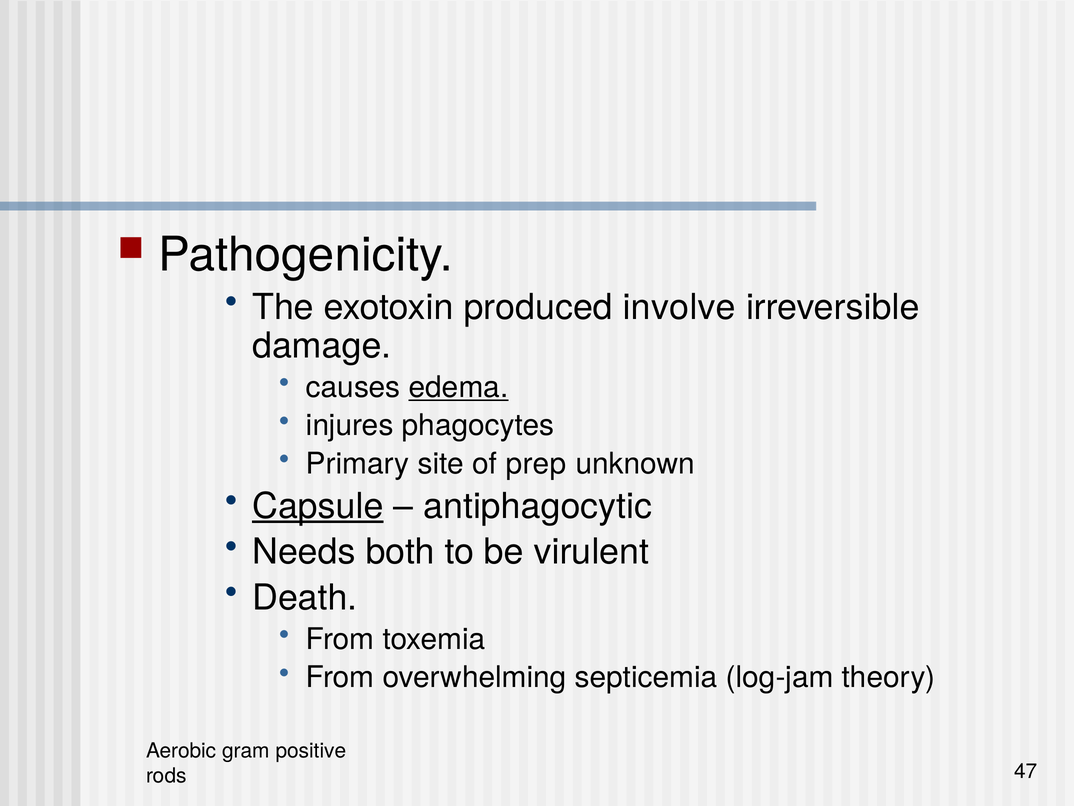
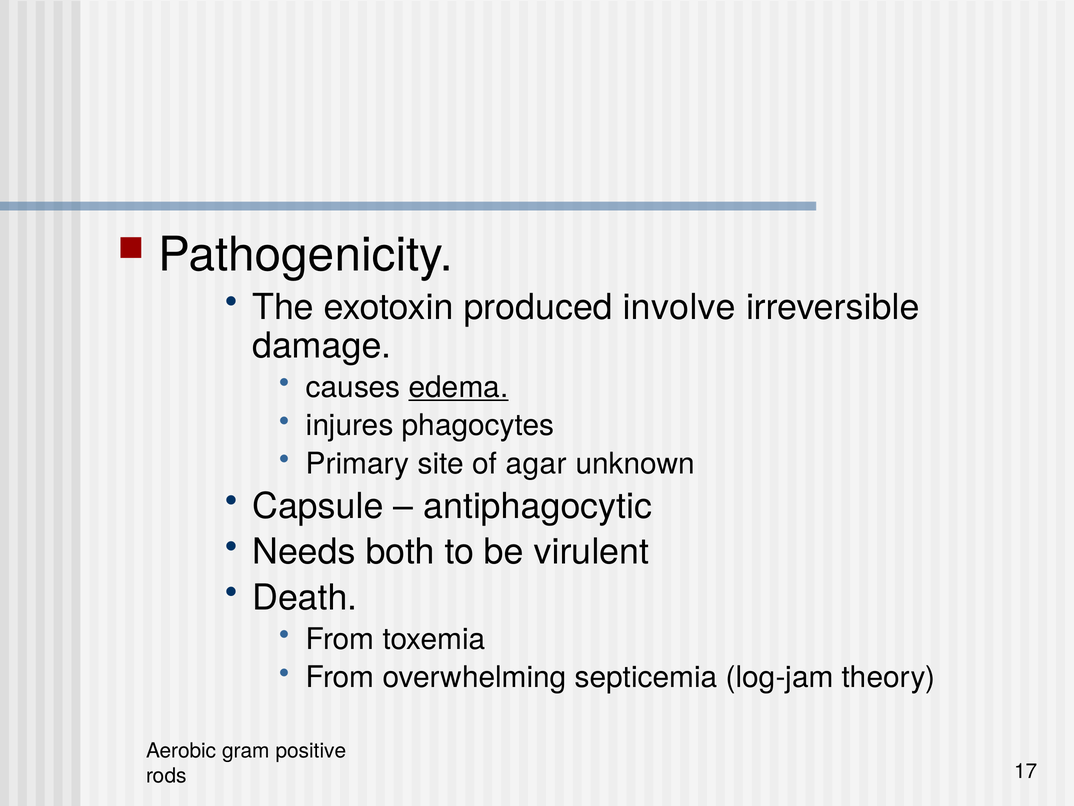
prep: prep -> agar (536, 463)
Capsule underline: present -> none (318, 506)
47: 47 -> 17 (1026, 771)
